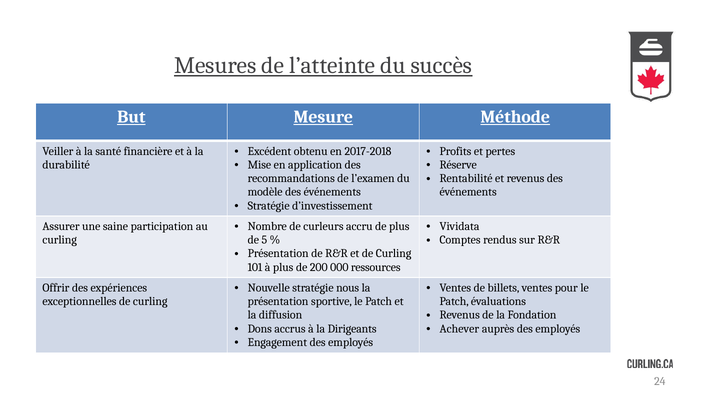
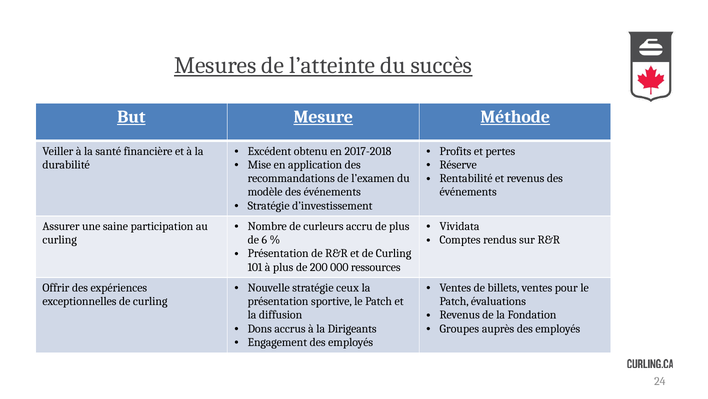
5: 5 -> 6 (264, 240)
nous: nous -> ceux (348, 287)
Achever: Achever -> Groupes (459, 328)
